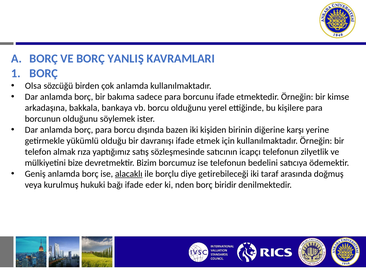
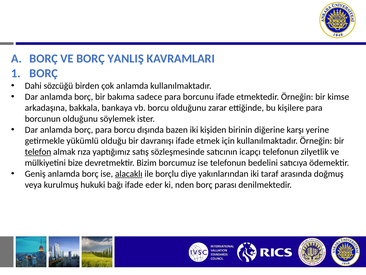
Olsa: Olsa -> Dahi (33, 86)
yerel: yerel -> zarar (218, 108)
telefon underline: none -> present (38, 152)
getirebileceği: getirebileceği -> yakınlarından (223, 174)
biridir: biridir -> parası (226, 185)
